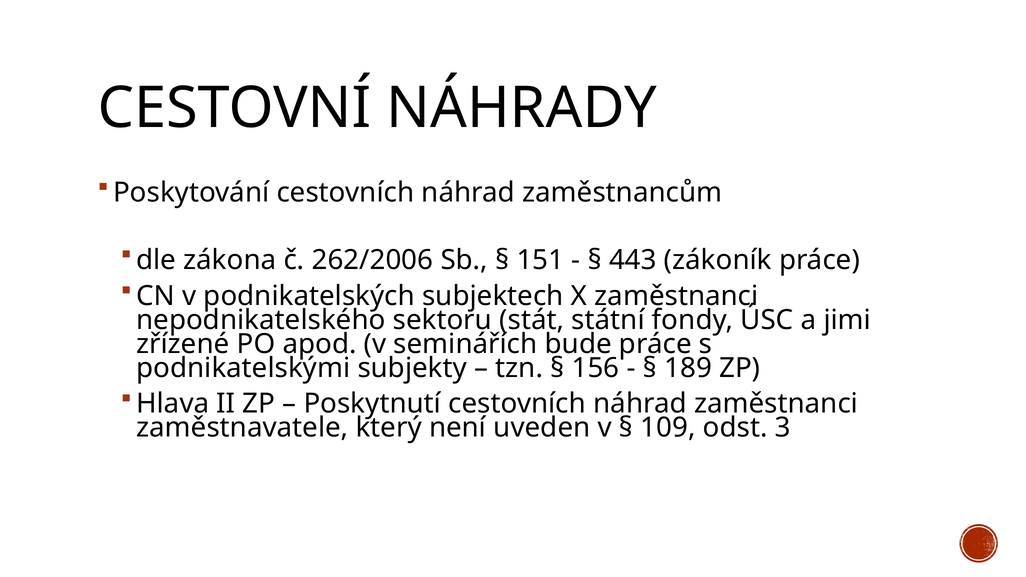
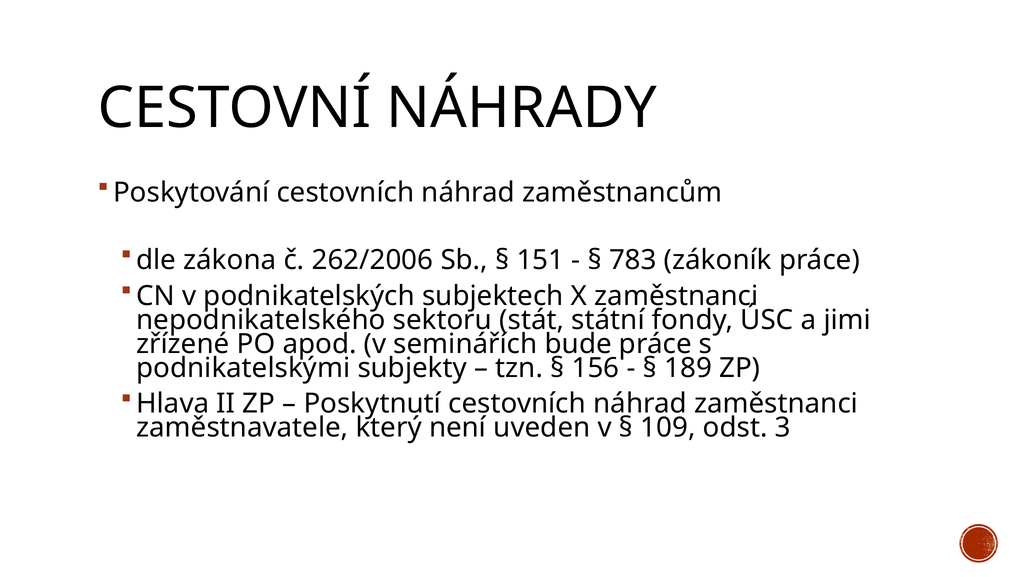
443: 443 -> 783 (633, 260)
